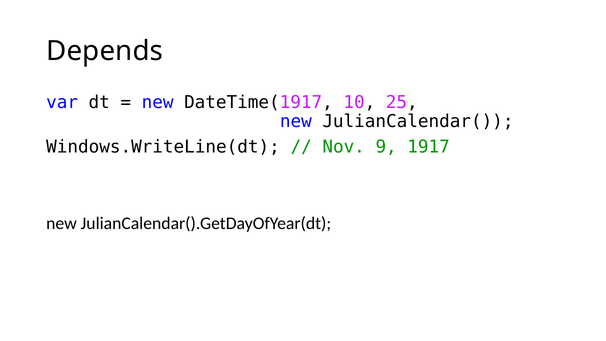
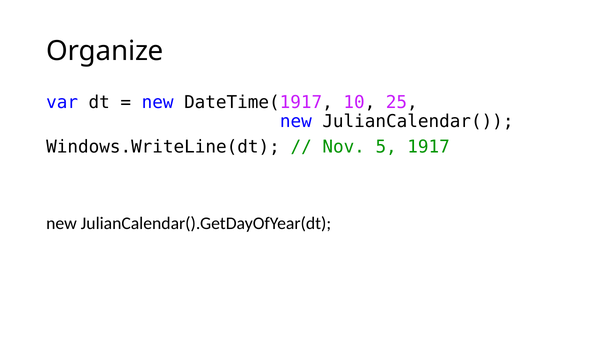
Depends: Depends -> Organize (105, 51)
9: 9 -> 5 (386, 147)
